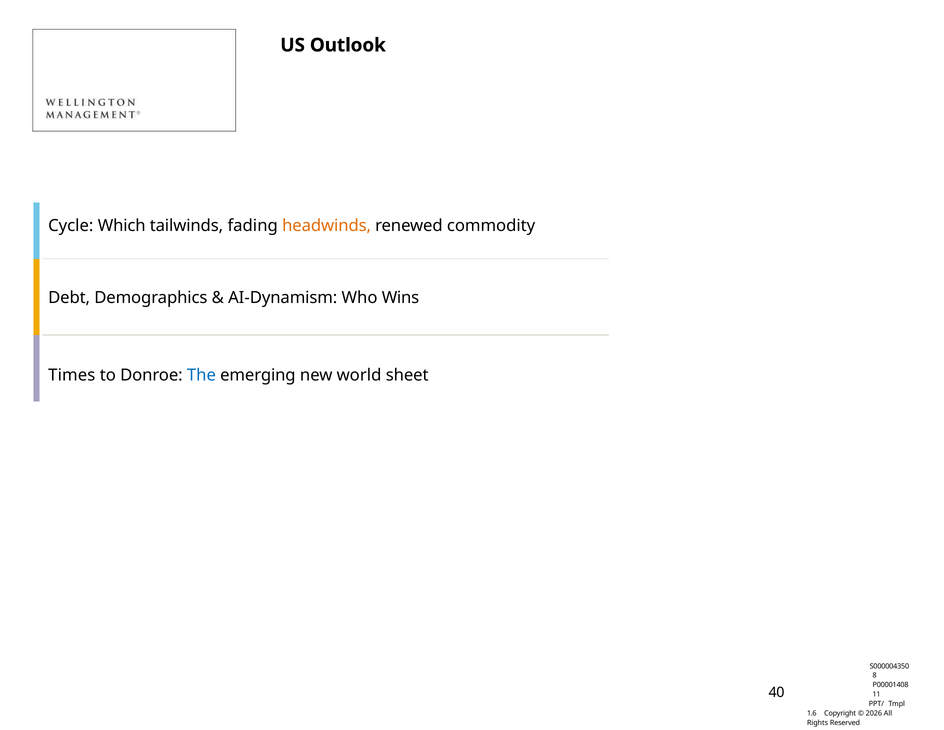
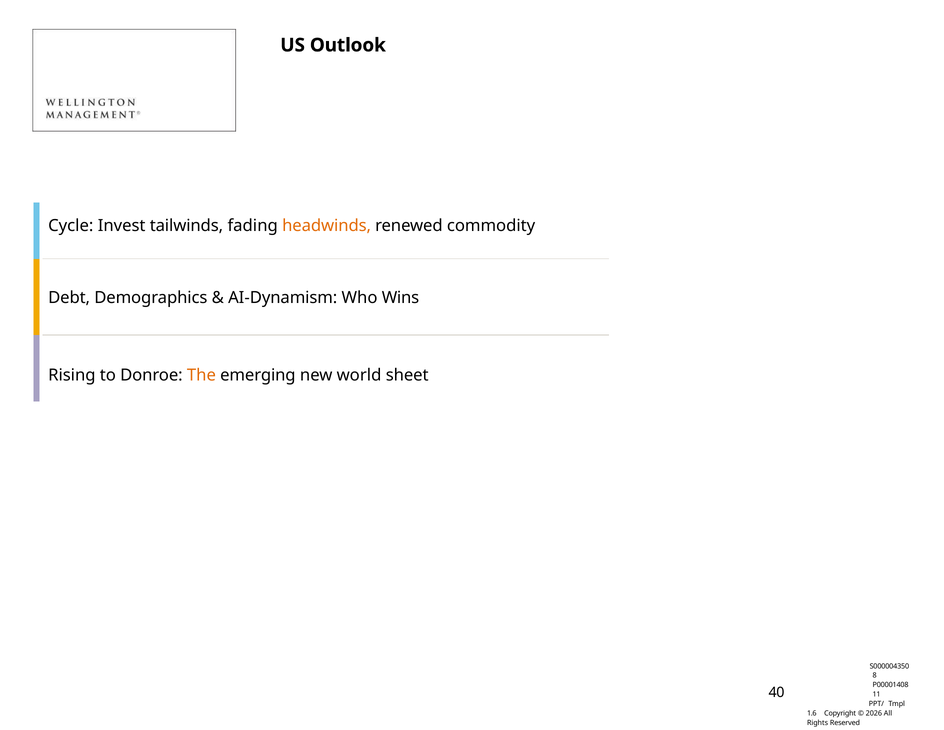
Which: Which -> Invest (122, 226)
Times: Times -> Rising (72, 375)
The colour: blue -> orange (201, 375)
